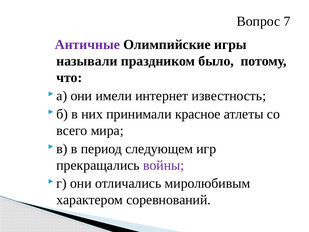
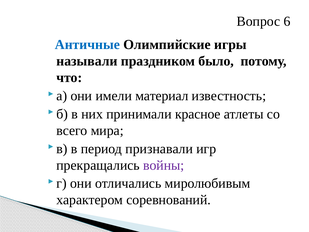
7: 7 -> 6 (287, 21)
Античные colour: purple -> blue (87, 45)
интернет: интернет -> материал (162, 96)
следующем: следующем -> признавали (159, 149)
